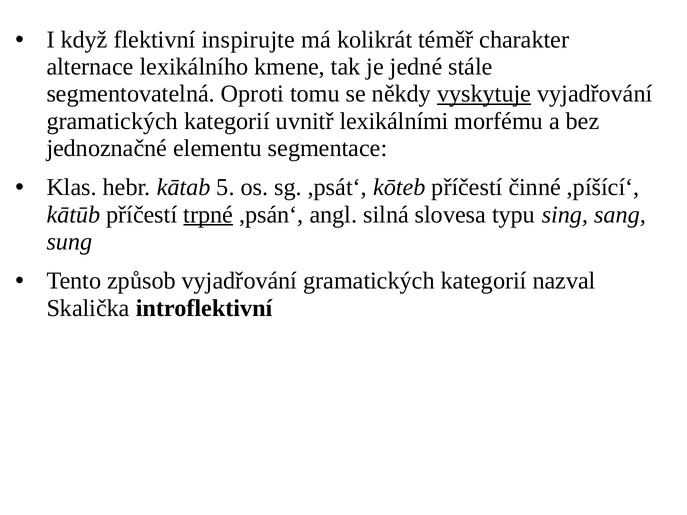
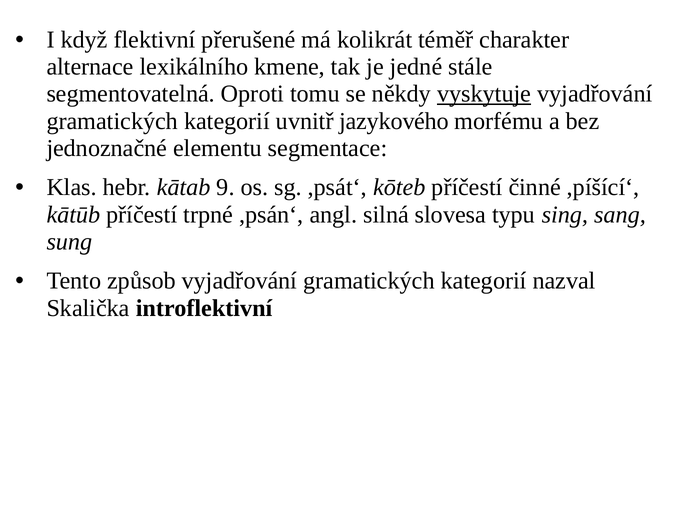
inspirujte: inspirujte -> přerušené (248, 40)
lexikálními: lexikálními -> jazykového (394, 121)
5: 5 -> 9 (226, 188)
trpné underline: present -> none (208, 215)
